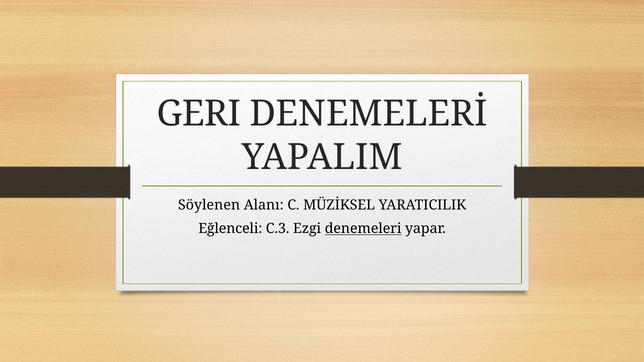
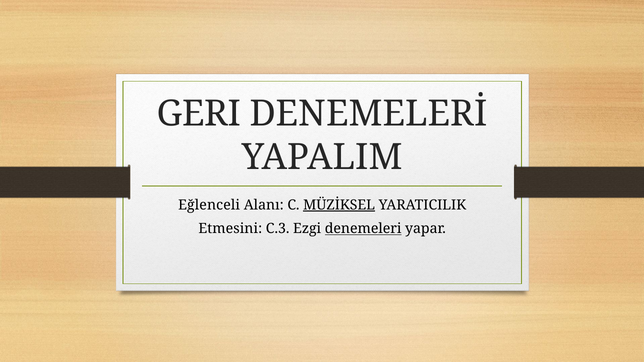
Söylenen: Söylenen -> Eğlenceli (209, 205)
MÜZİKSEL underline: none -> present (339, 205)
Eğlenceli: Eğlenceli -> Etmesini (230, 229)
